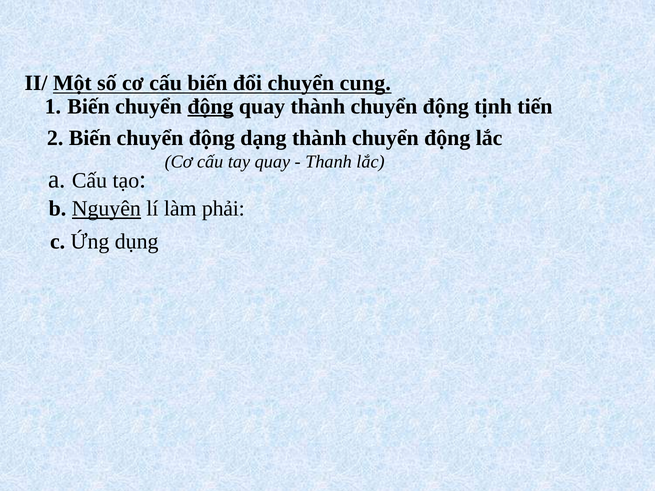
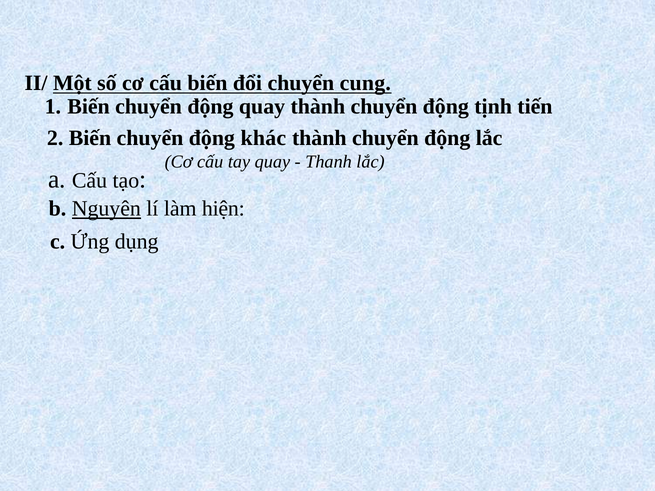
động underline: present -> none (210, 106)
dạng: dạng -> khác (263, 138)
phải: phải -> hiện (223, 209)
